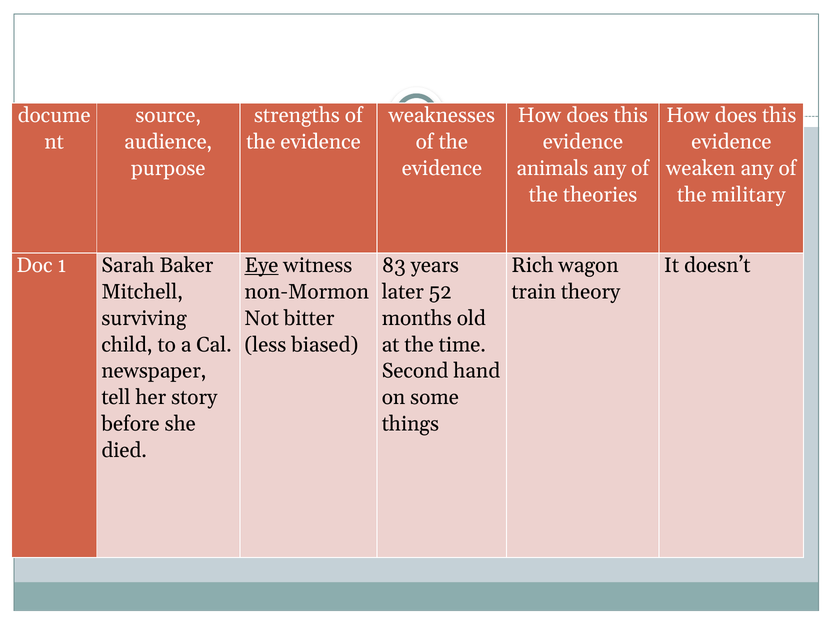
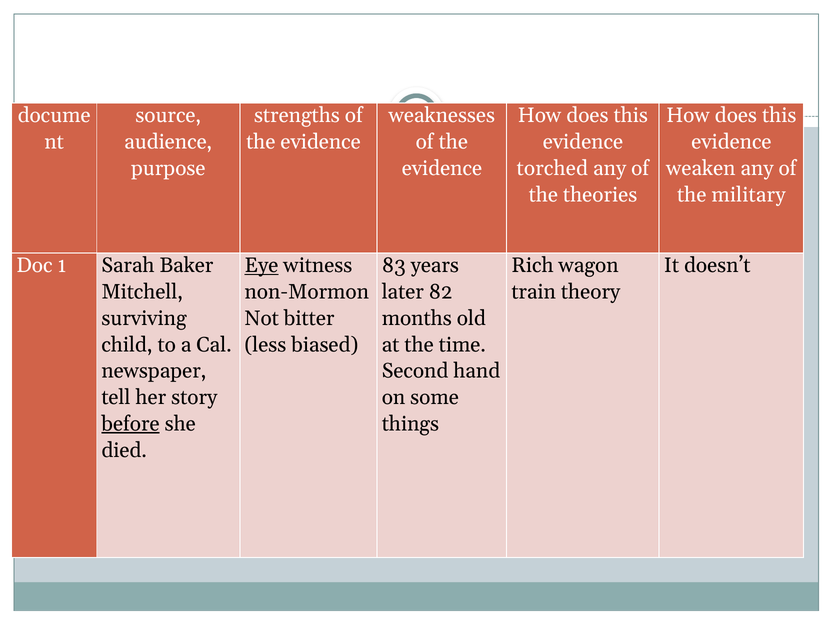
animals: animals -> torched (552, 168)
52: 52 -> 82 (441, 292)
before underline: none -> present (131, 424)
